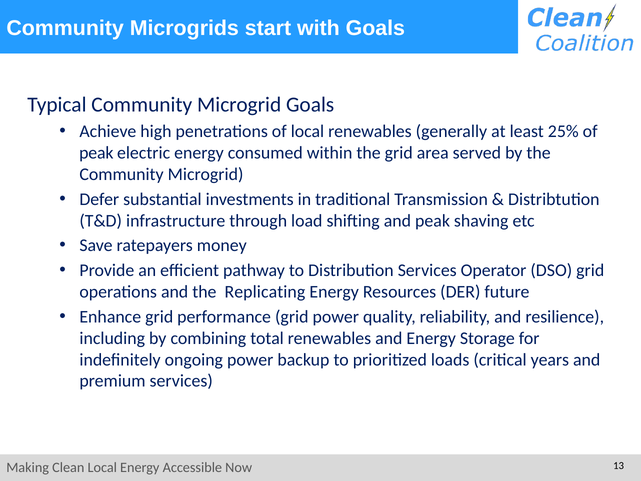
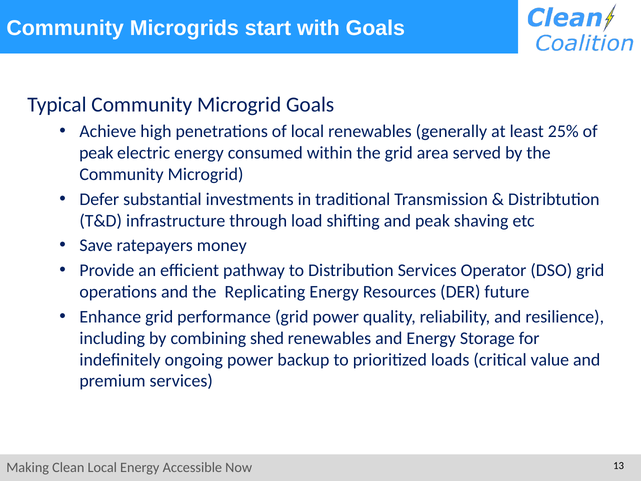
total: total -> shed (267, 338)
years: years -> value (550, 359)
